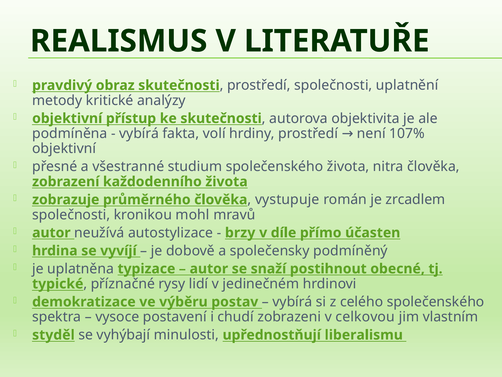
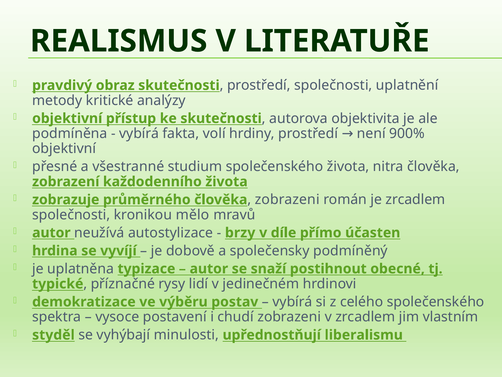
107%: 107% -> 900% (407, 133)
vystupuje: vystupuje -> zobrazeni (287, 199)
mohl: mohl -> mělo (193, 214)
v celkovou: celkovou -> zrcadlem (365, 317)
